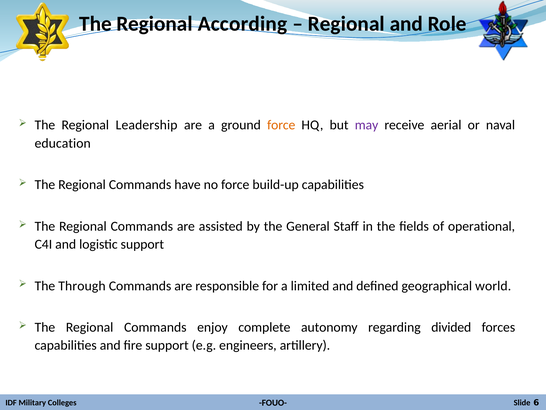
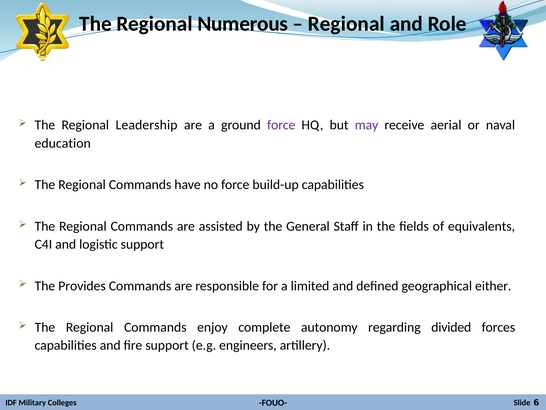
According: According -> Numerous (243, 24)
force colour: orange -> purple (281, 125)
operational: operational -> equivalents (482, 226)
Through: Through -> Provides (82, 285)
world: world -> either (493, 285)
